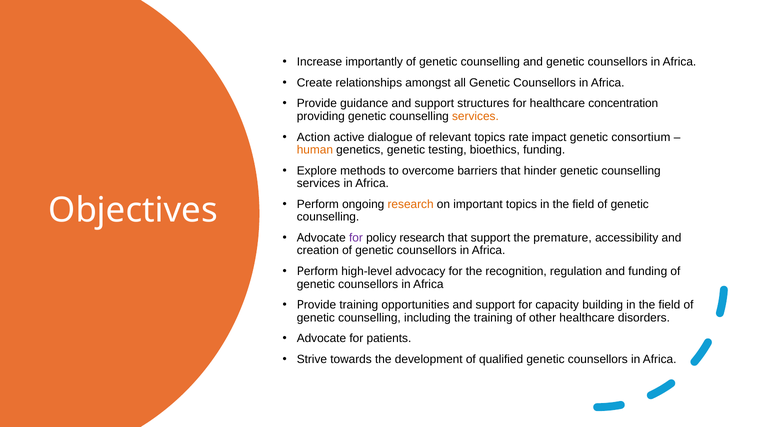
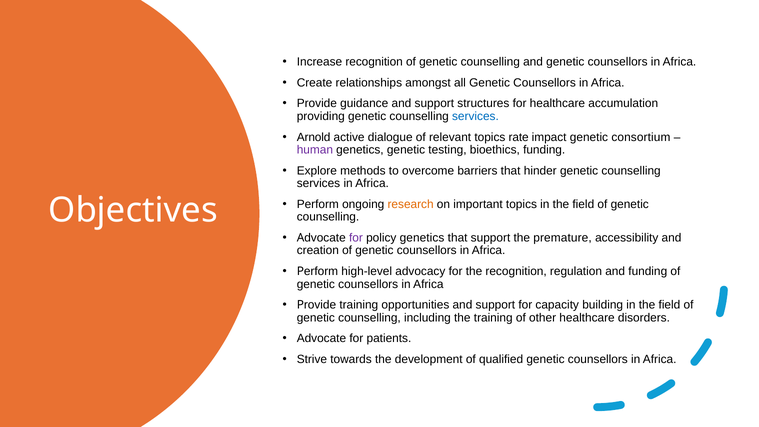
Increase importantly: importantly -> recognition (374, 62)
concentration: concentration -> accumulation (623, 104)
services colour: orange -> blue (475, 116)
Action: Action -> Arnold (314, 137)
human colour: orange -> purple (315, 150)
policy research: research -> genetics (422, 238)
